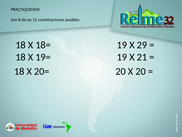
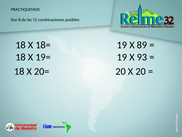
29: 29 -> 89 (142, 45)
21: 21 -> 93 (142, 57)
